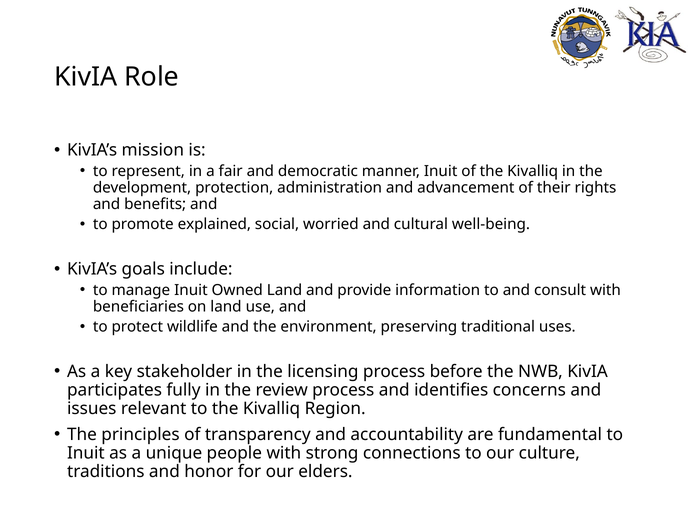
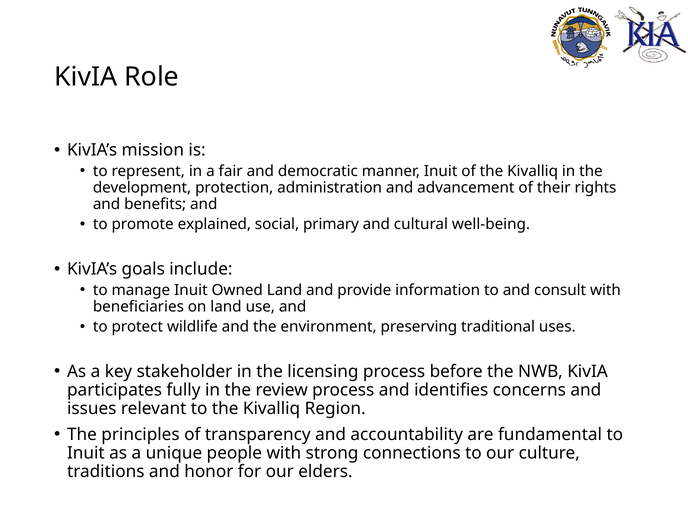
worried: worried -> primary (331, 224)
